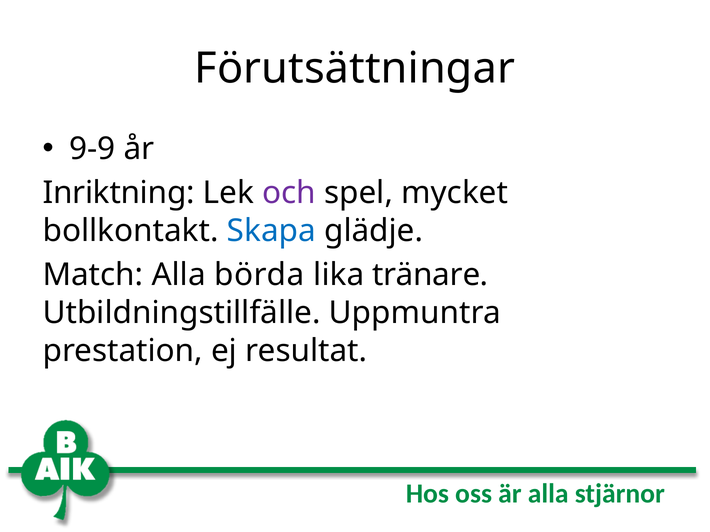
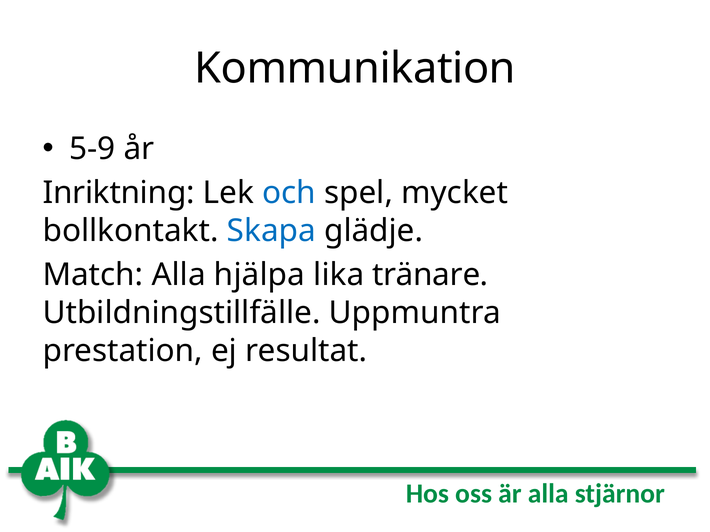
Förutsättningar: Förutsättningar -> Kommunikation (355, 69)
9-9: 9-9 -> 5-9 (92, 149)
och colour: purple -> blue (289, 193)
börda: börda -> hjälpa (260, 275)
